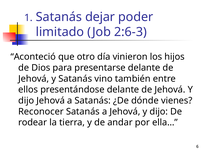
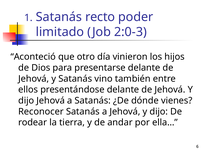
dejar: dejar -> recto (100, 17)
2:6-3: 2:6-3 -> 2:0-3 (130, 32)
